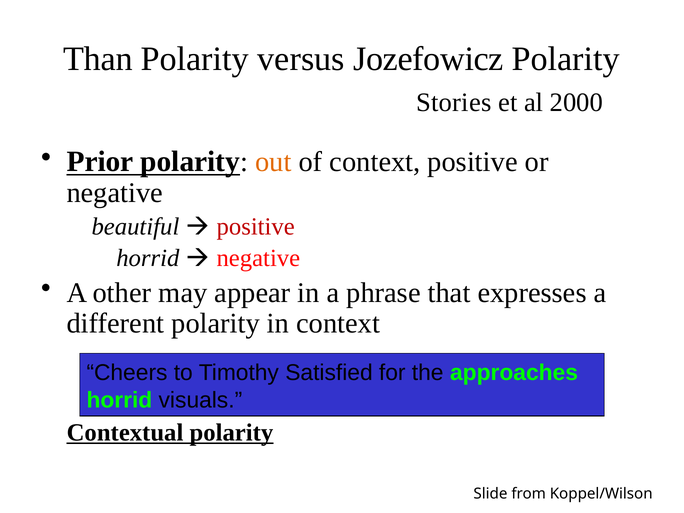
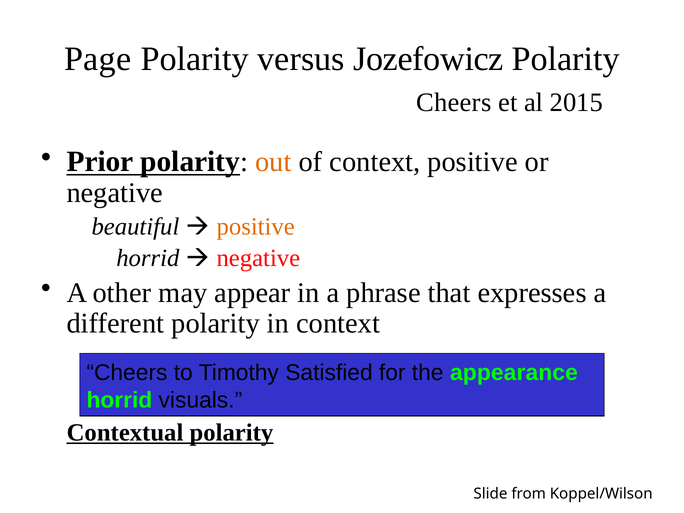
Than: Than -> Page (98, 59)
Stories: Stories -> Cheers (454, 102)
2000: 2000 -> 2015 (576, 102)
positive colour: red -> orange (256, 227)
approaches: approaches -> appearance (514, 373)
